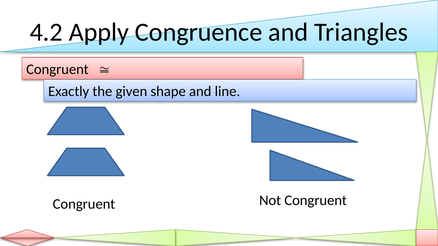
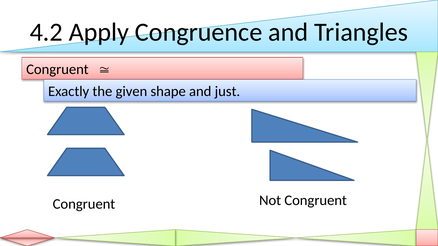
line: line -> just (227, 92)
